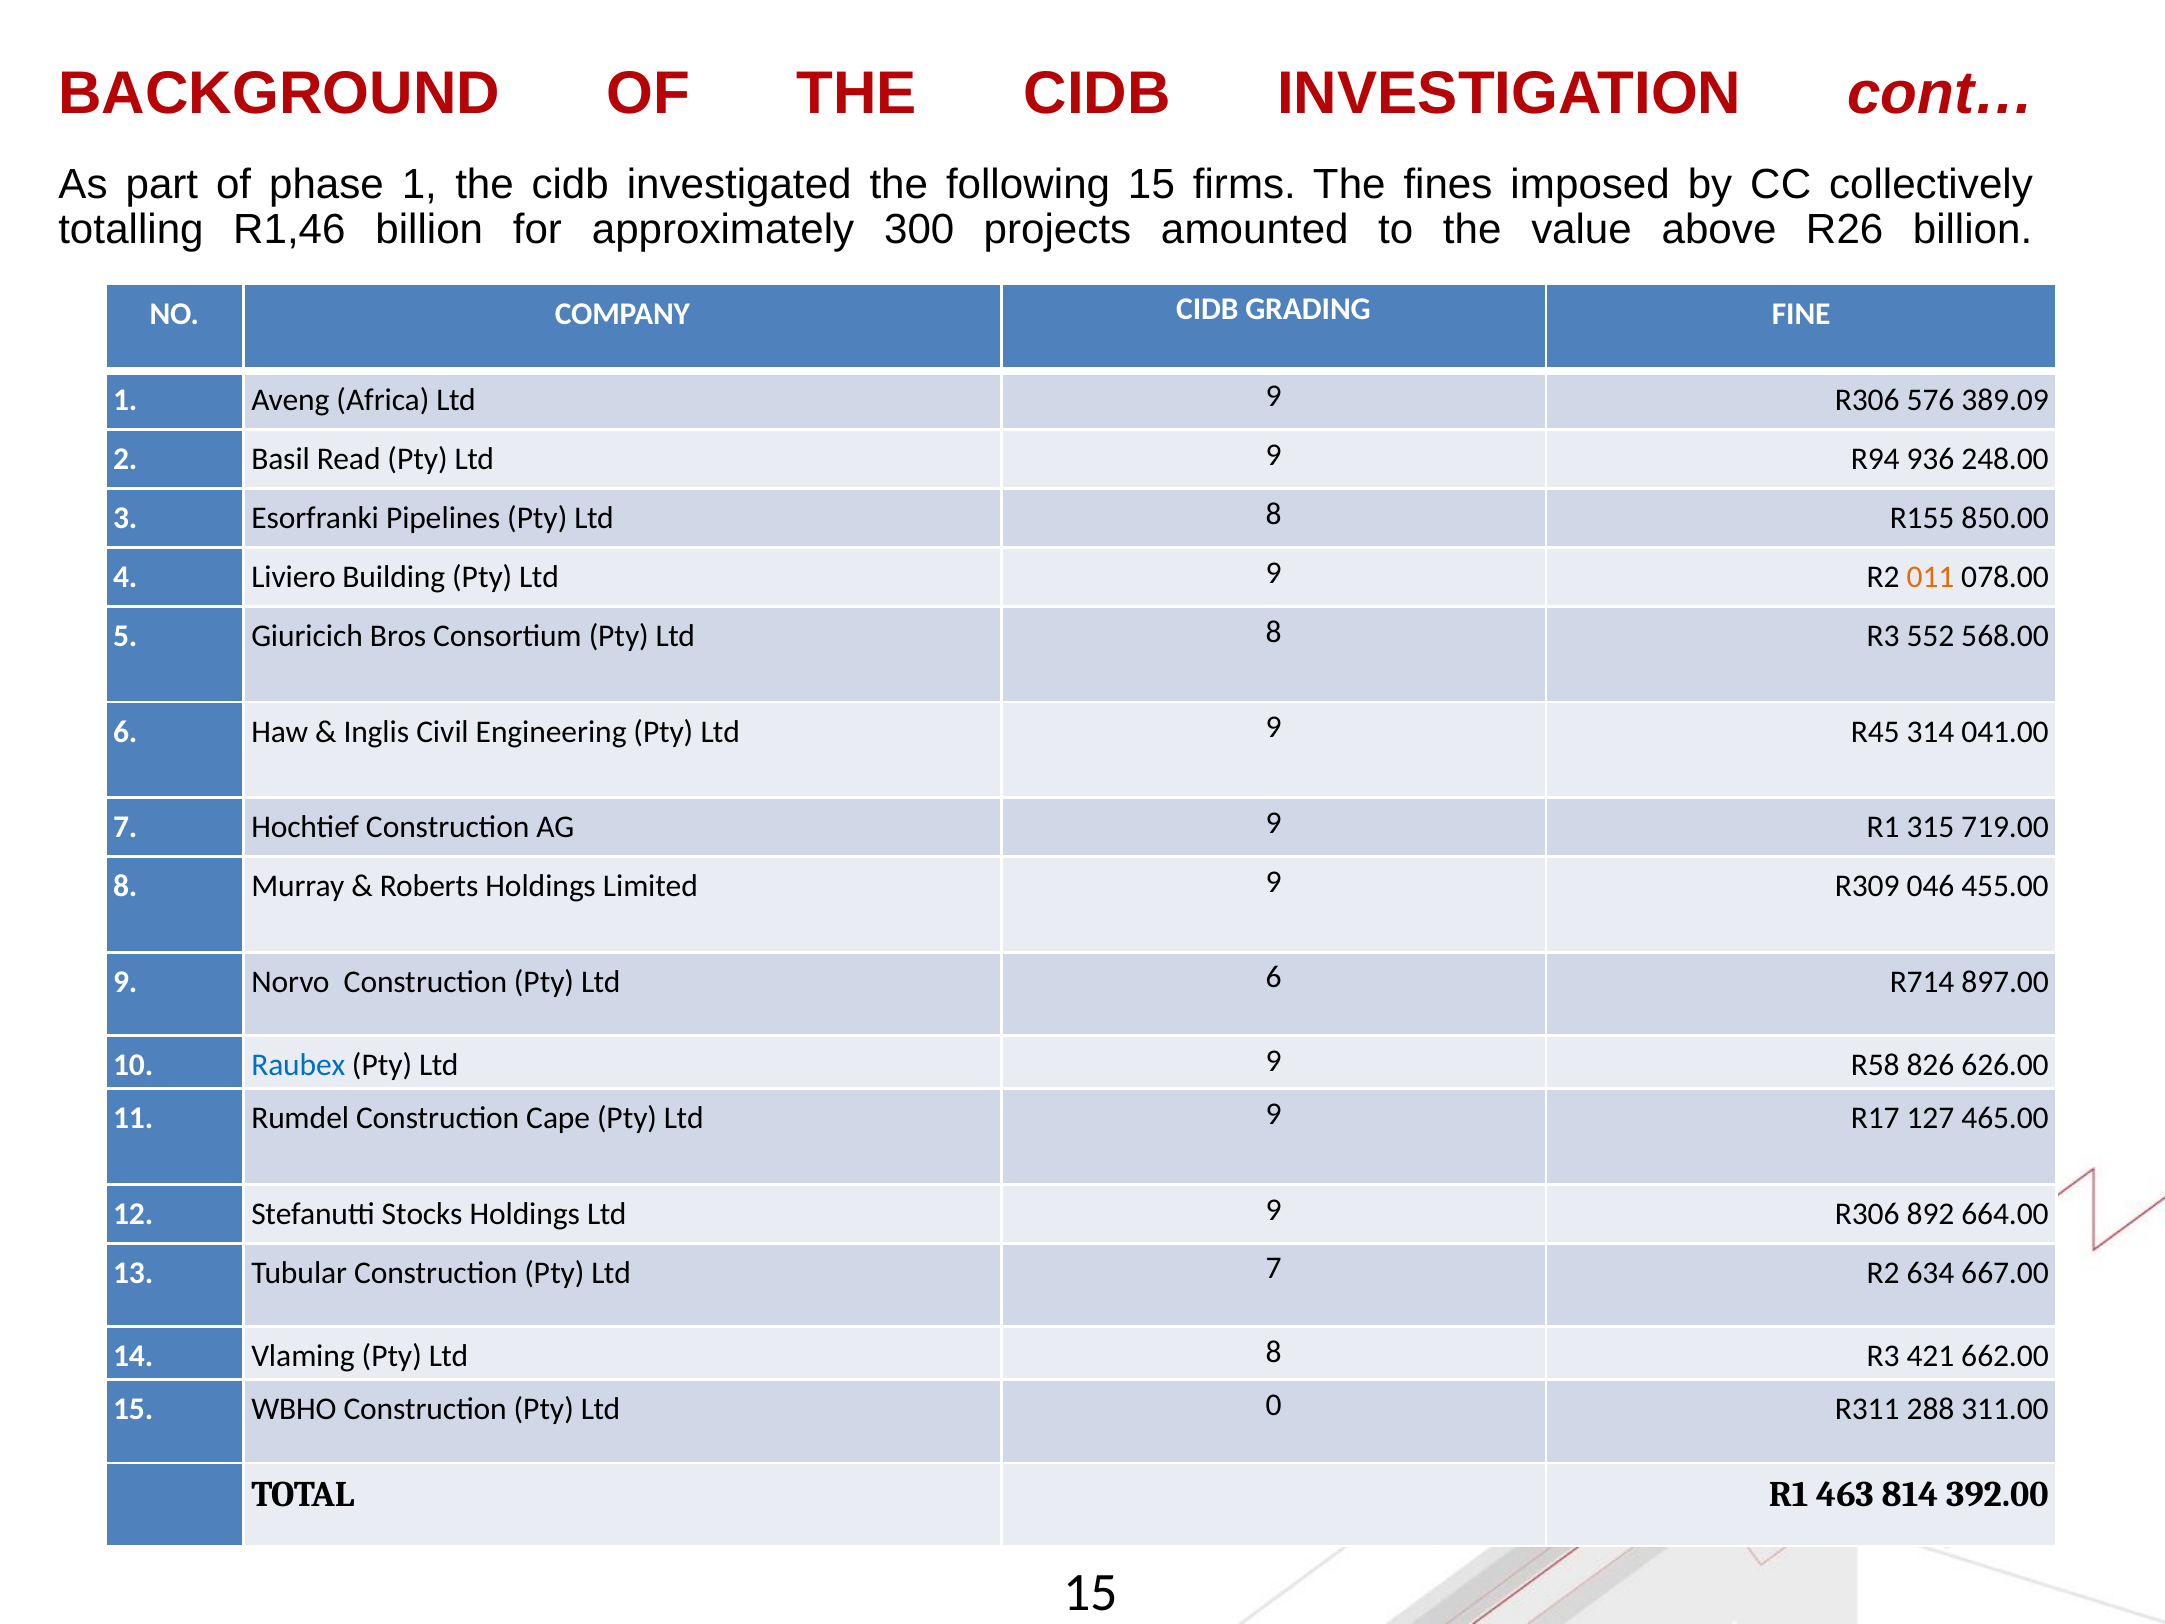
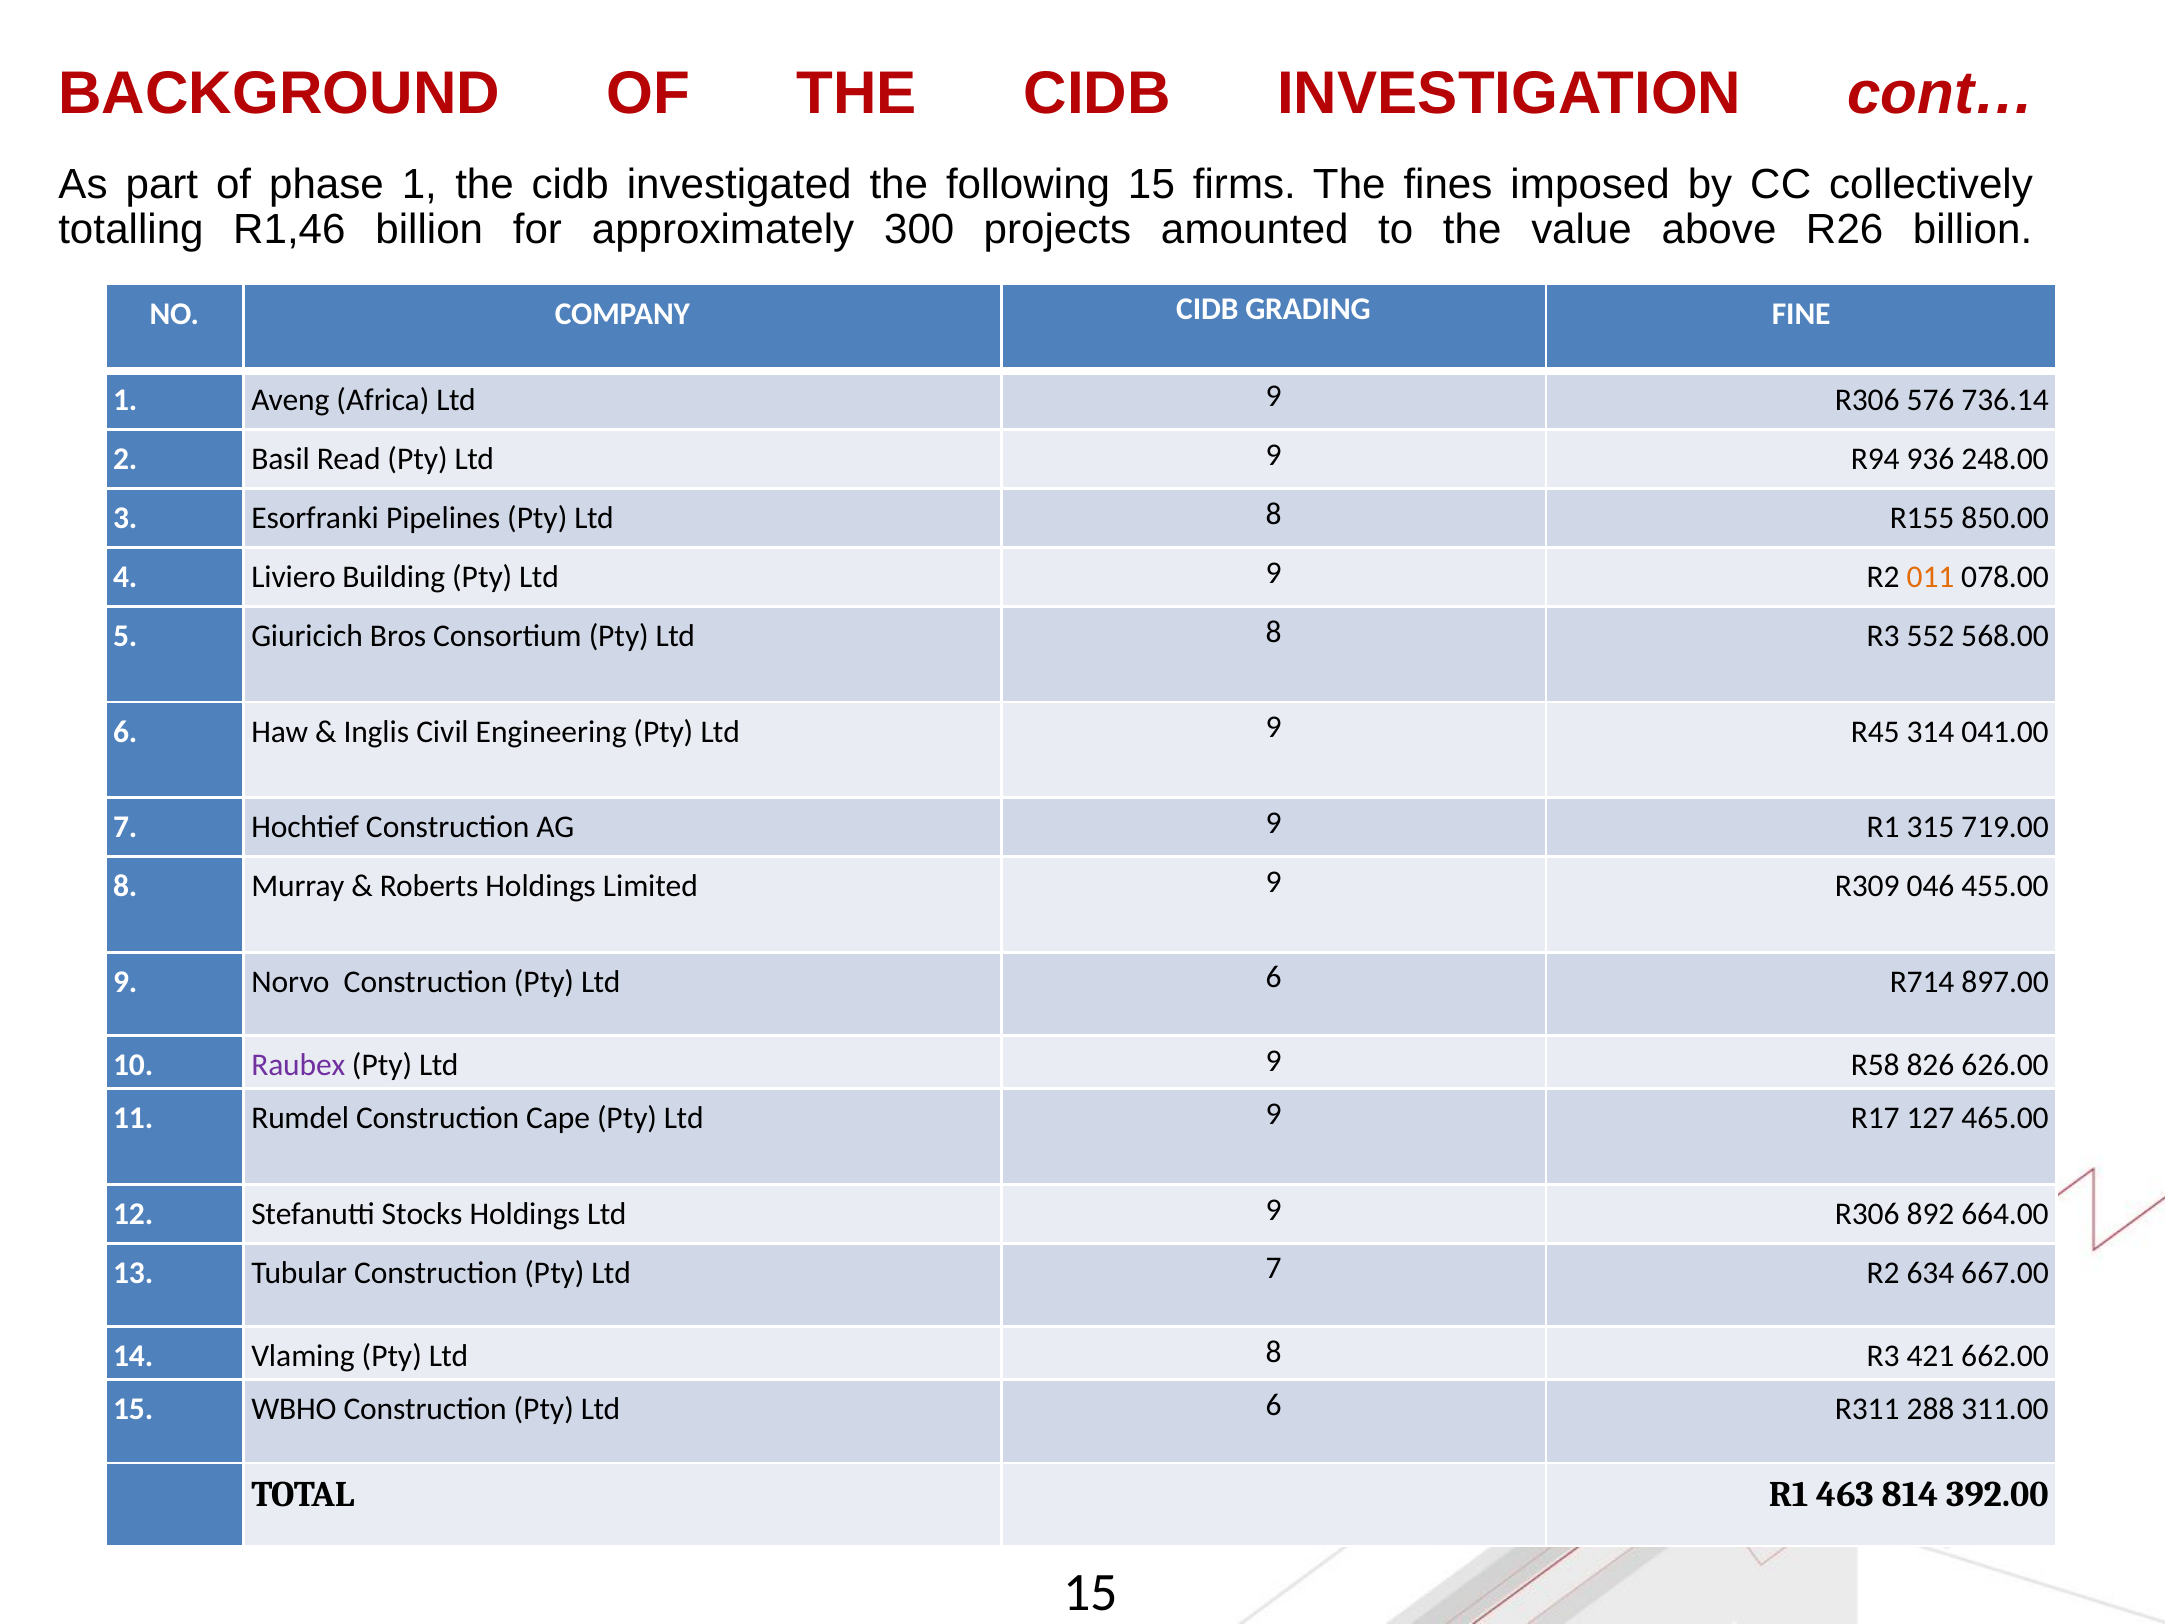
389.09: 389.09 -> 736.14 (2005, 401)
Raubex colour: blue -> purple (298, 1065)
0: 0 -> 6 (1274, 1405)
